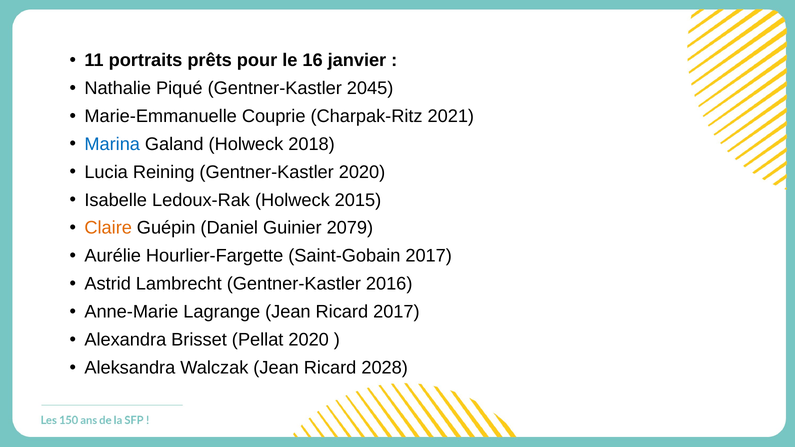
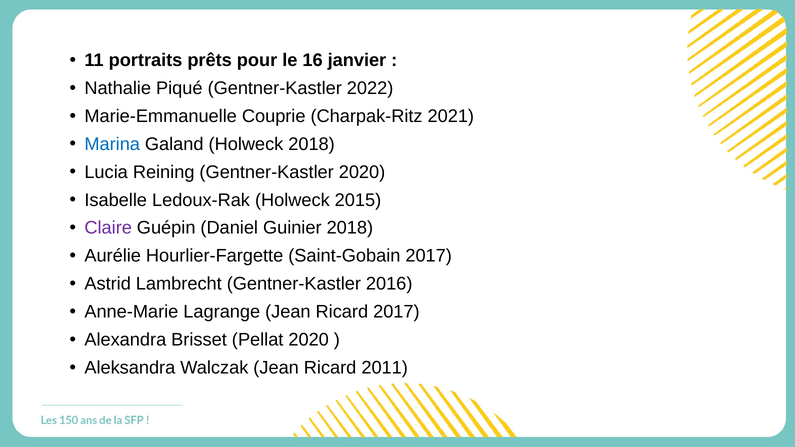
2045: 2045 -> 2022 (370, 88)
Claire colour: orange -> purple (108, 228)
Guinier 2079: 2079 -> 2018 (350, 228)
2028: 2028 -> 2011 (385, 368)
